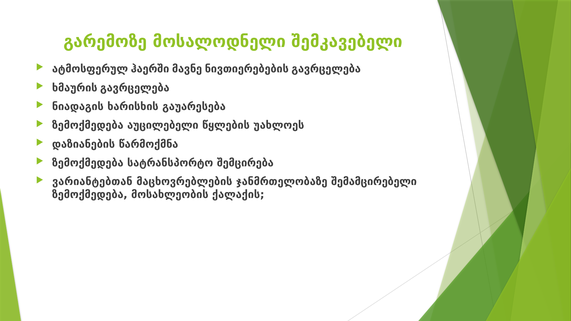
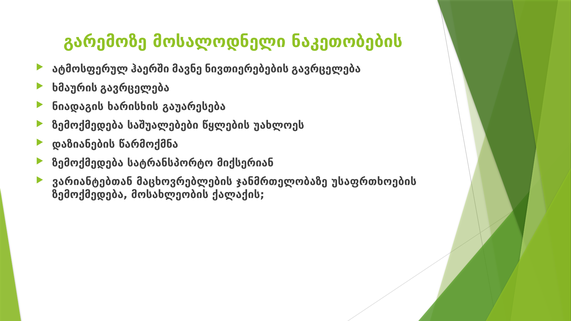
შემკავებელი: შემკავებელი -> ნაკეთობების (347, 42)
აუცილებელი: აუცილებელი -> საშუალებები (163, 125)
შემცირება: შემცირება -> მიქსერიან (245, 163)
შემამცირებელი: შემამცირებელი -> უსაფრთხოების (374, 182)
